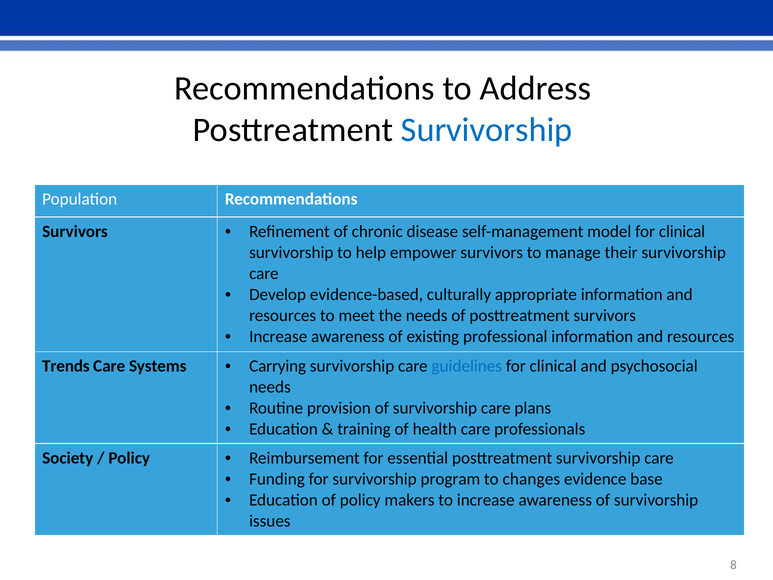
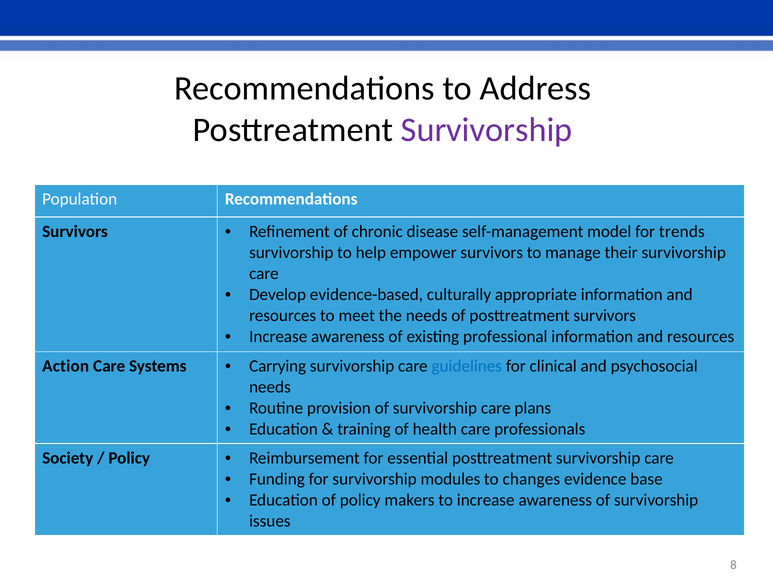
Survivorship colour: blue -> purple (487, 130)
model for clinical: clinical -> trends (682, 232)
Trends: Trends -> Action (66, 366)
program: program -> modules (450, 479)
